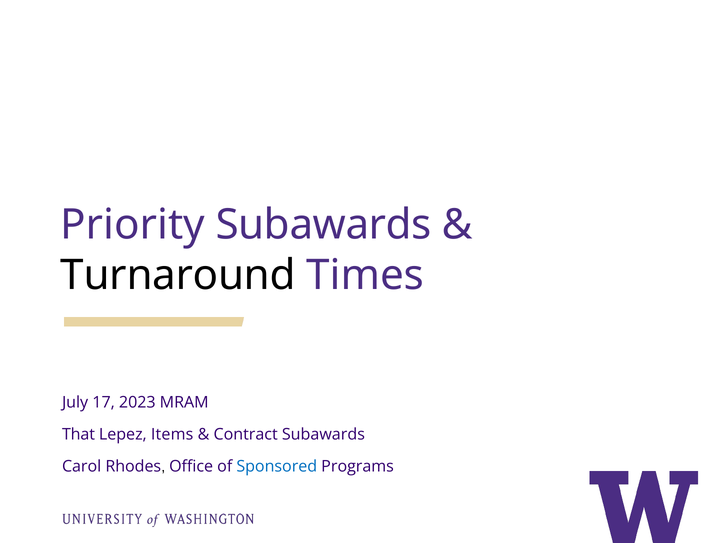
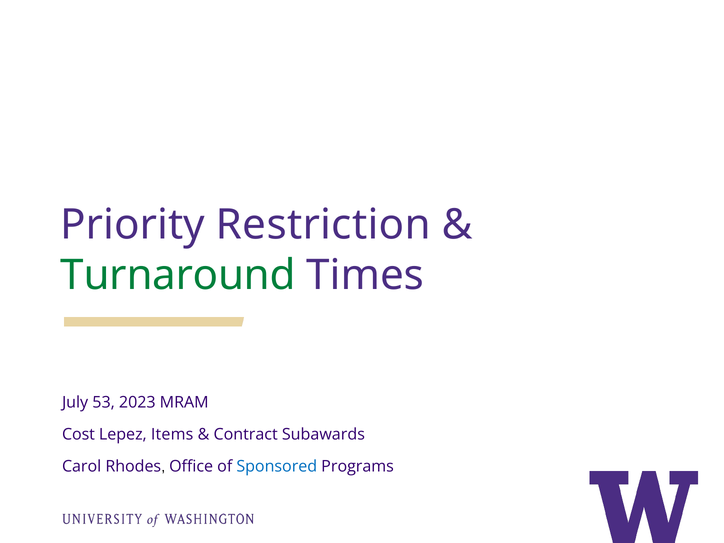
Priority Subawards: Subawards -> Restriction (323, 225)
Turnaround colour: black -> green (178, 276)
17: 17 -> 53 (104, 402)
That: That -> Cost (78, 434)
